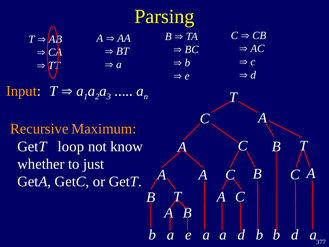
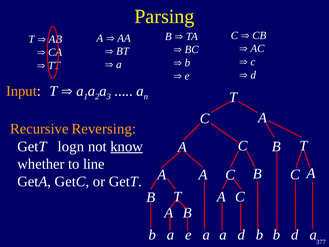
Maximum: Maximum -> Reversing (104, 129)
loop: loop -> logn (71, 146)
know underline: none -> present (127, 146)
just: just -> line (94, 164)
